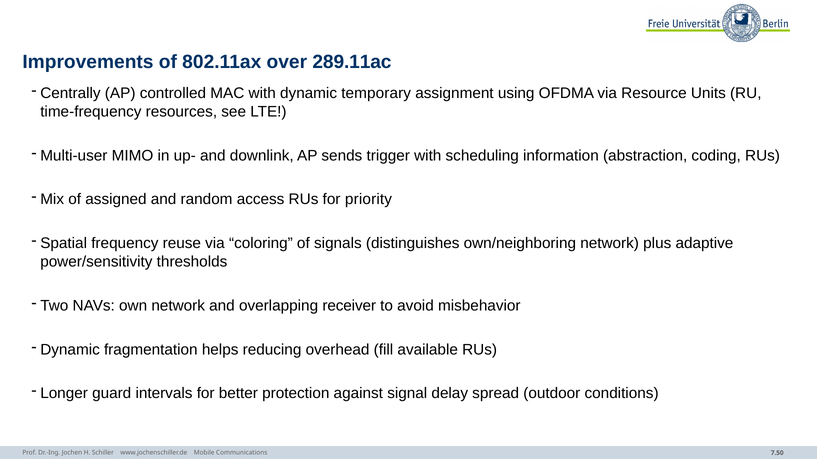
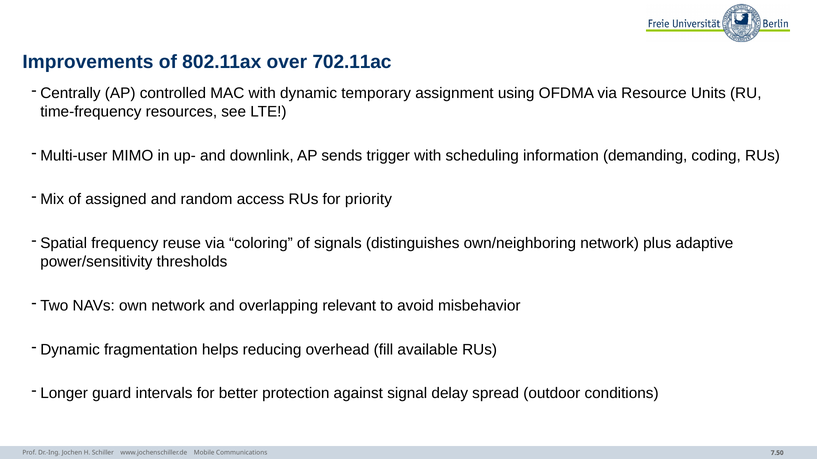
289.11ac: 289.11ac -> 702.11ac (352, 62)
abstraction: abstraction -> demanding (645, 156)
receiver: receiver -> relevant (349, 306)
